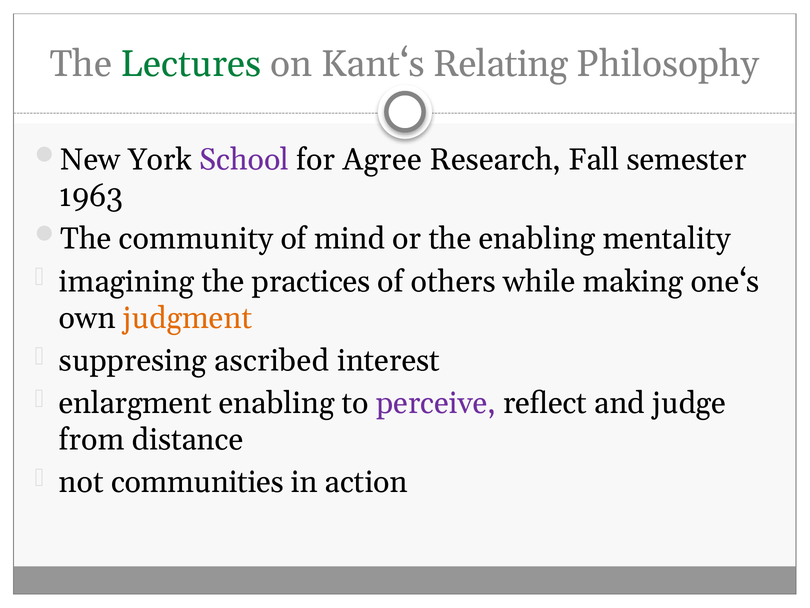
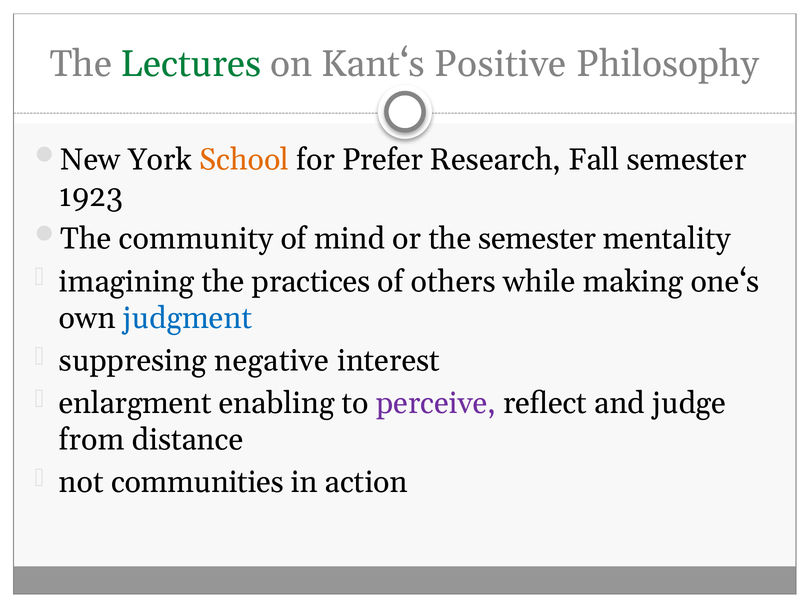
Relating: Relating -> Positive (500, 64)
School colour: purple -> orange (244, 160)
Agree: Agree -> Prefer (383, 160)
1963: 1963 -> 1923 (91, 196)
the enabling: enabling -> semester (537, 239)
judgment colour: orange -> blue (188, 318)
ascribed: ascribed -> negative (272, 360)
